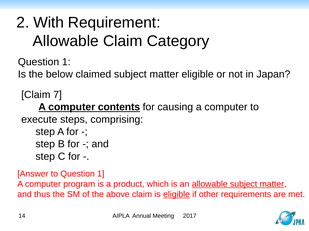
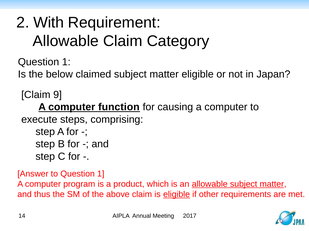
7: 7 -> 9 (58, 95)
contents: contents -> function (119, 107)
